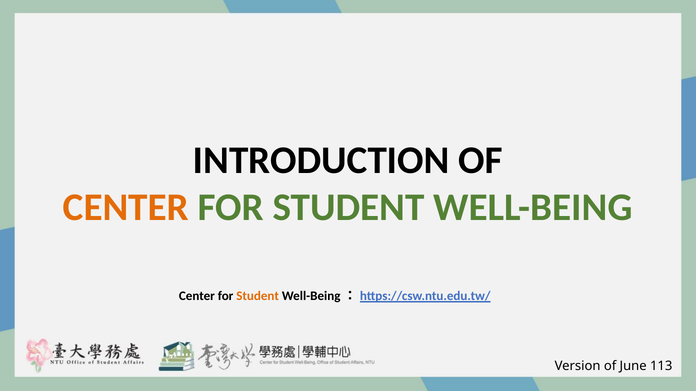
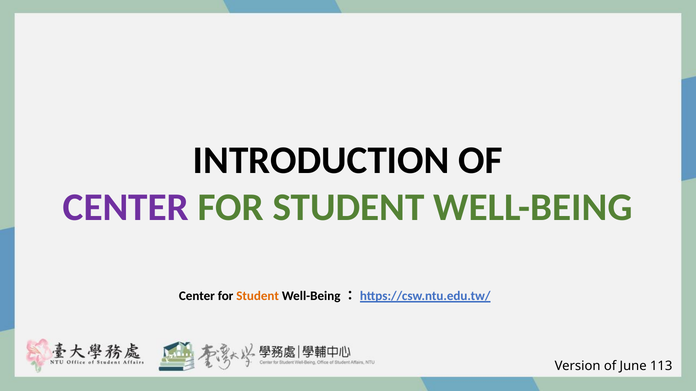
CENTER colour: orange -> purple (126, 208)
